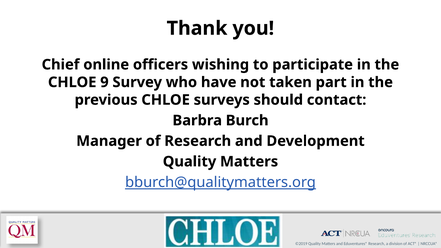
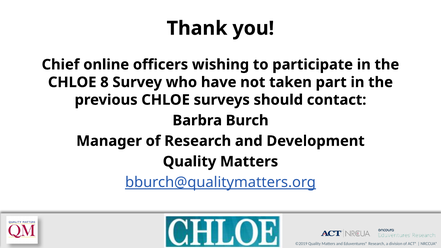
9: 9 -> 8 (104, 82)
